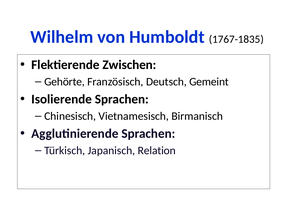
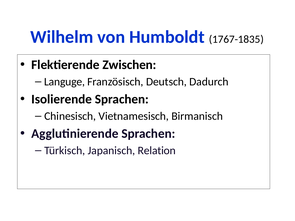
Gehörte: Gehörte -> Languge (65, 82)
Gemeint: Gemeint -> Dadurch (209, 82)
